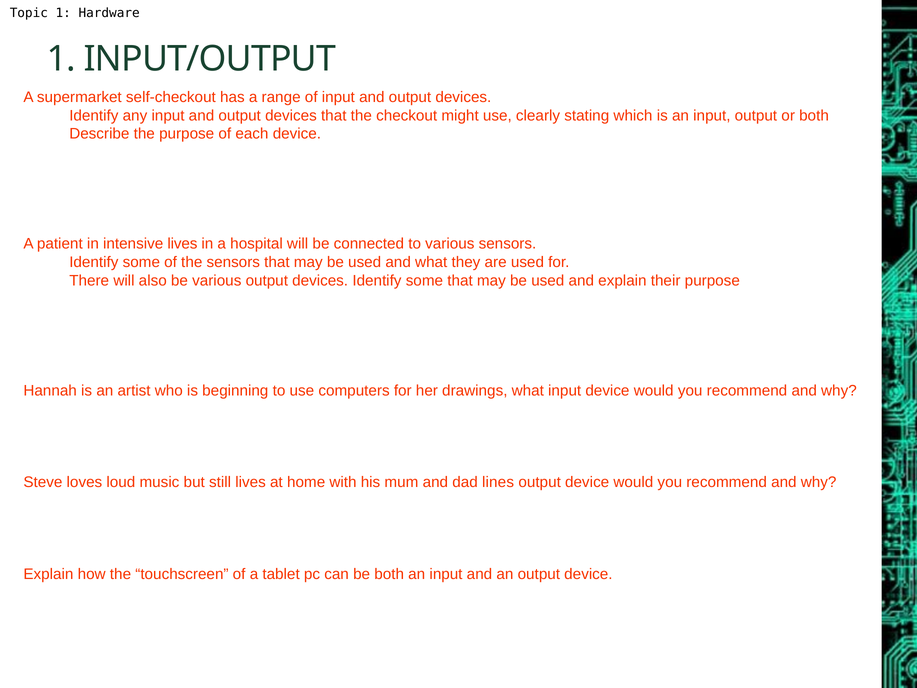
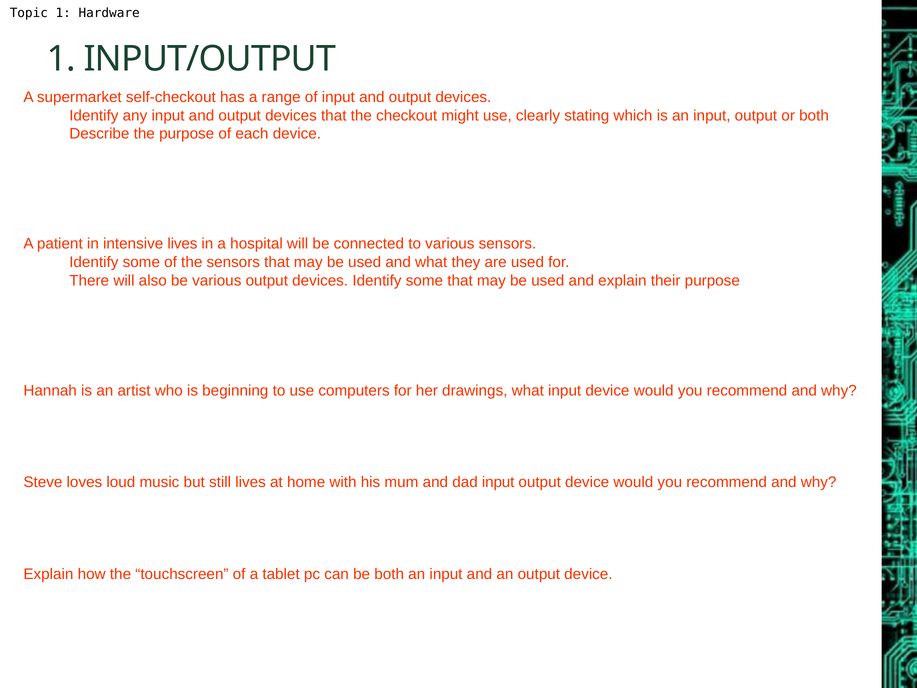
dad lines: lines -> input (498, 482)
